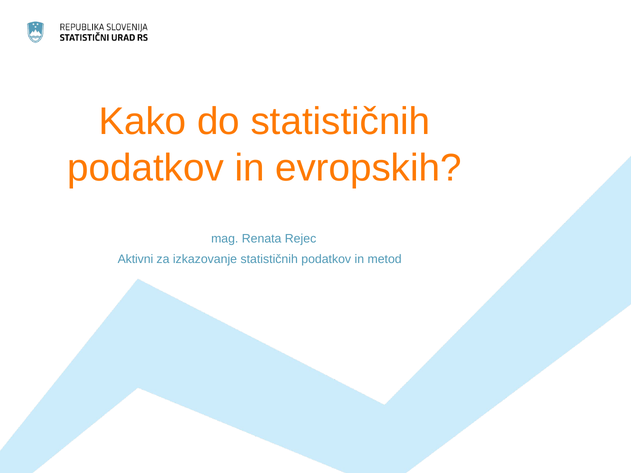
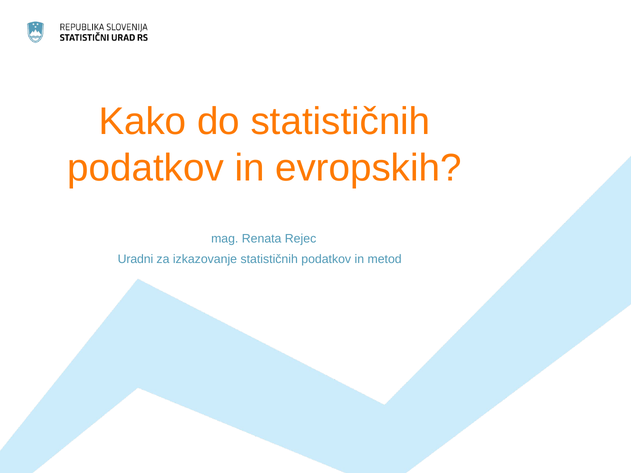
Aktivni: Aktivni -> Uradni (135, 259)
